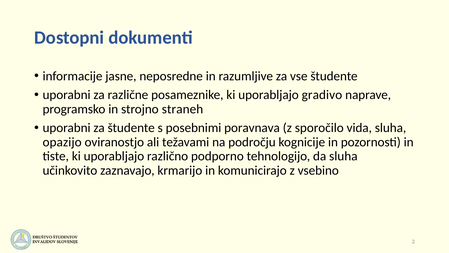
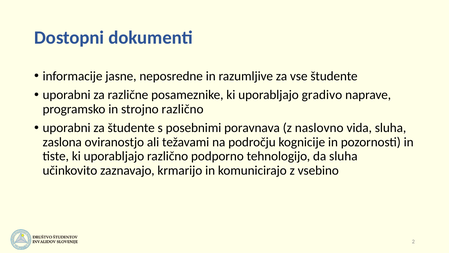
strojno straneh: straneh -> različno (183, 109)
sporočilo: sporočilo -> naslovno (319, 128)
opazijo: opazijo -> zaslona (62, 142)
